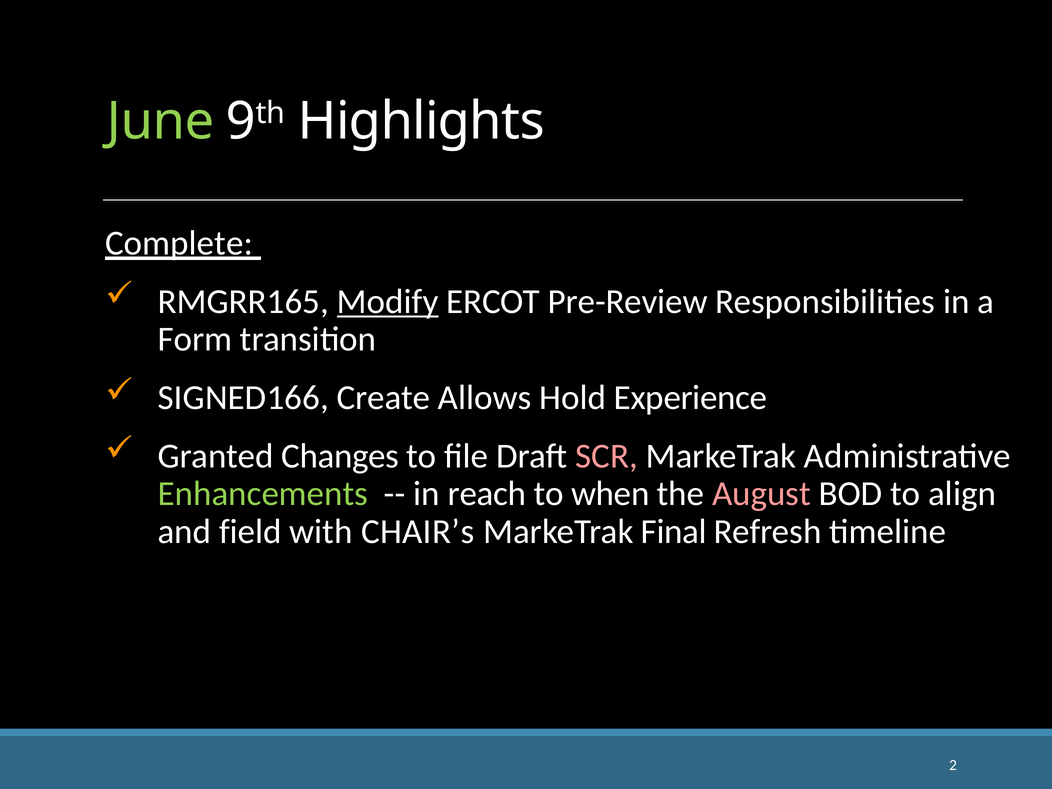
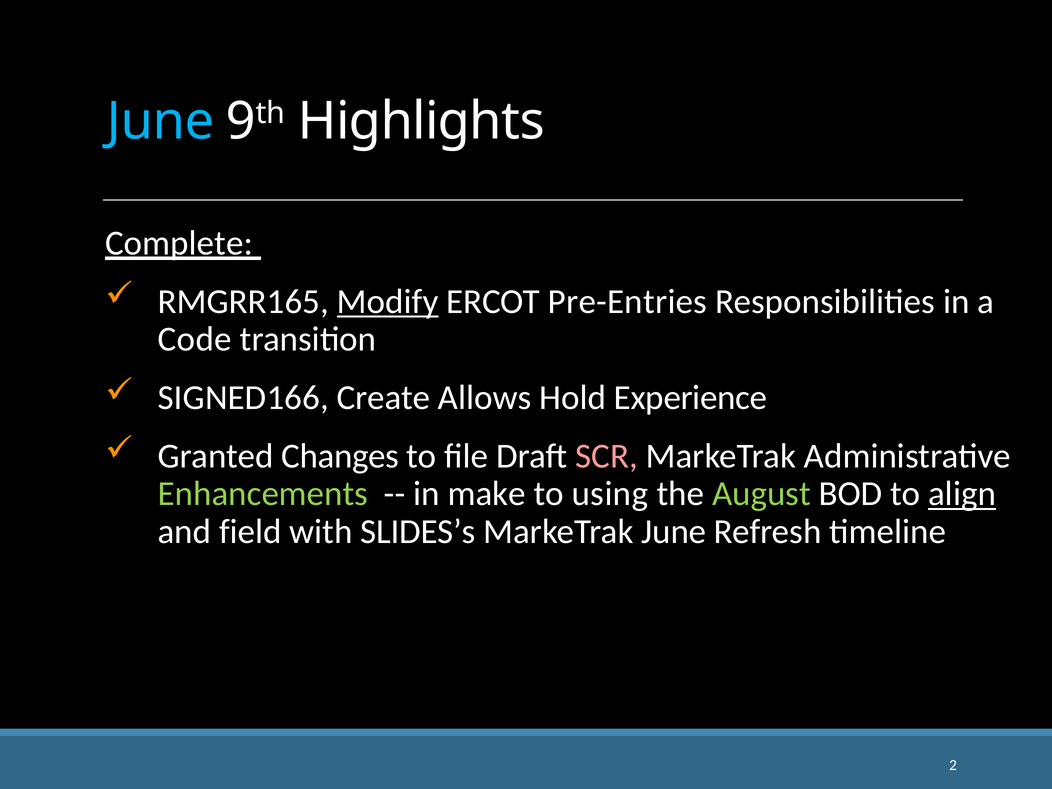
June colour: light green -> light blue (161, 121)
Pre-Review: Pre-Review -> Pre-Entries (627, 301)
Form: Form -> Code (195, 339)
reach: reach -> make (487, 494)
when: when -> using (610, 494)
August colour: pink -> light green (761, 494)
align underline: none -> present (962, 494)
CHAIR’s: CHAIR’s -> SLIDES’s (418, 532)
MarkeTrak Final: Final -> June (674, 532)
